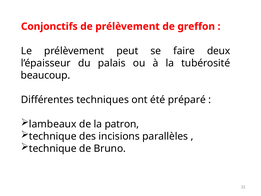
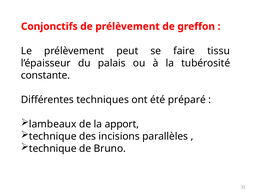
deux: deux -> tissu (219, 51)
beaucoup: beaucoup -> constante (45, 75)
patron: patron -> apport (122, 124)
